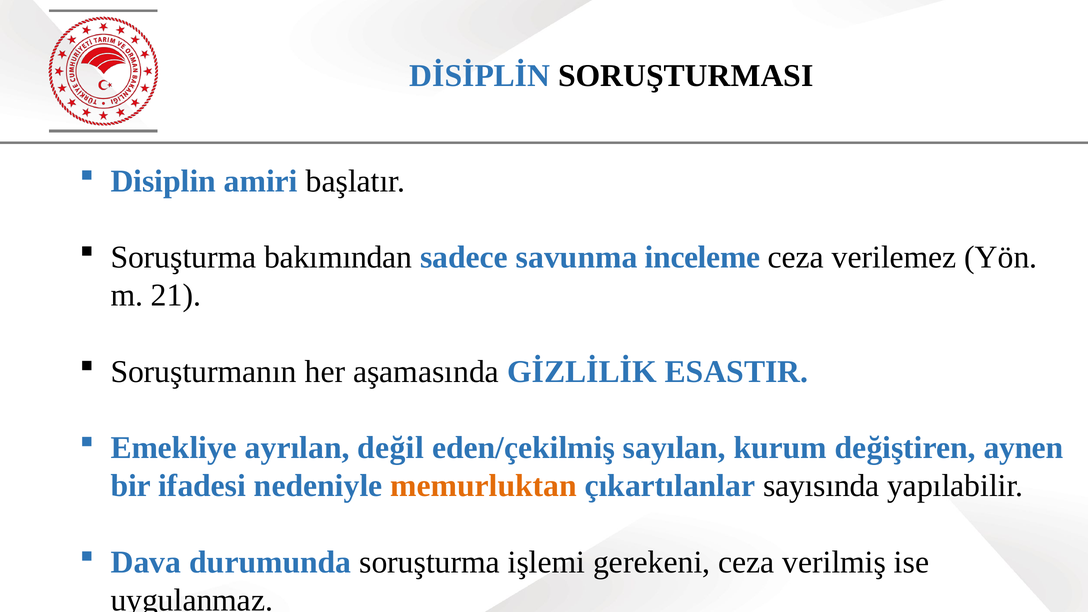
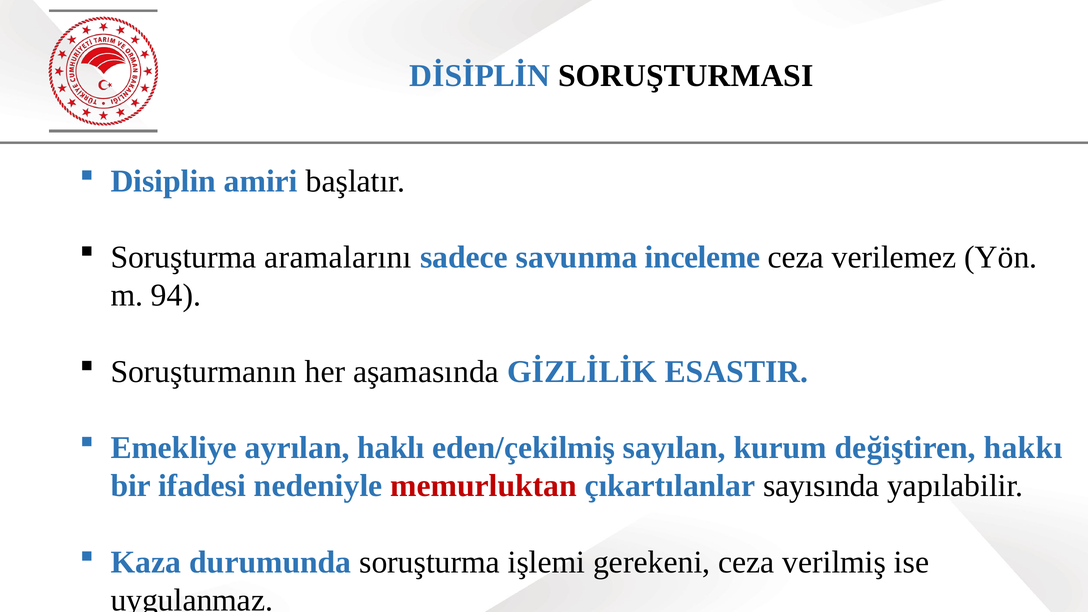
bakımından: bakımından -> aramalarını (338, 257)
21: 21 -> 94 (176, 295)
değil: değil -> haklı (391, 448)
aynen: aynen -> hakkı (1023, 448)
memurluktan colour: orange -> red (484, 486)
Dava: Dava -> Kaza (146, 562)
